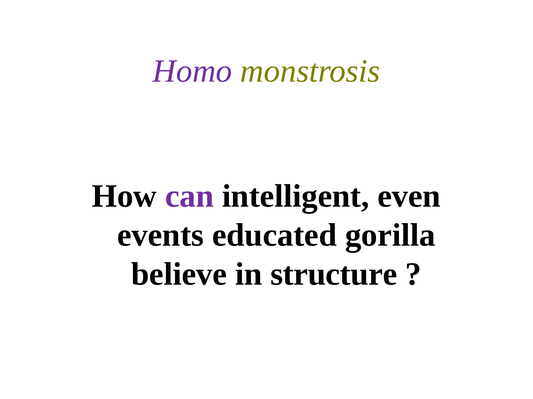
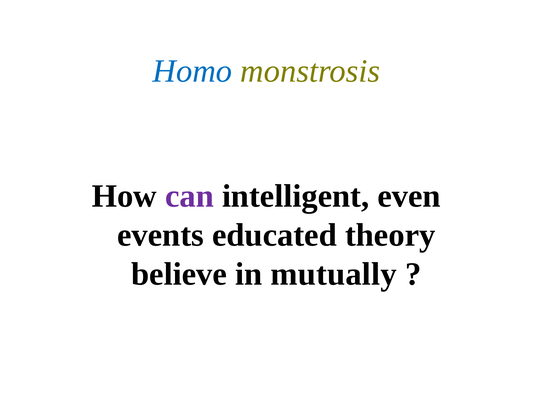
Homo colour: purple -> blue (192, 71)
gorilla: gorilla -> theory (390, 236)
structure: structure -> mutually (334, 275)
